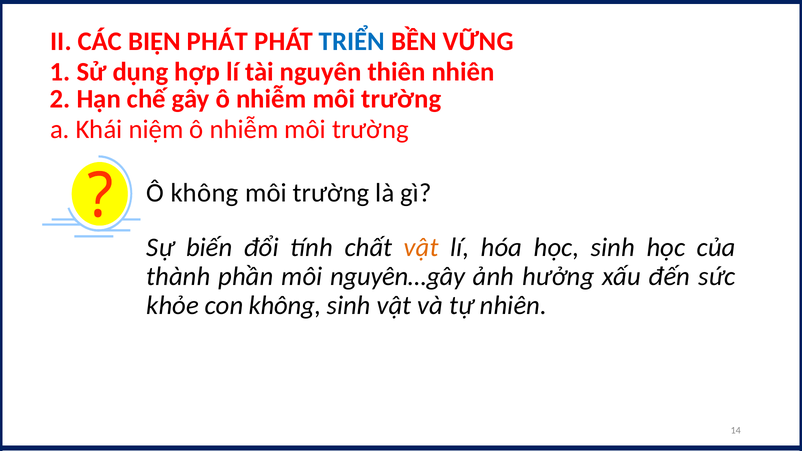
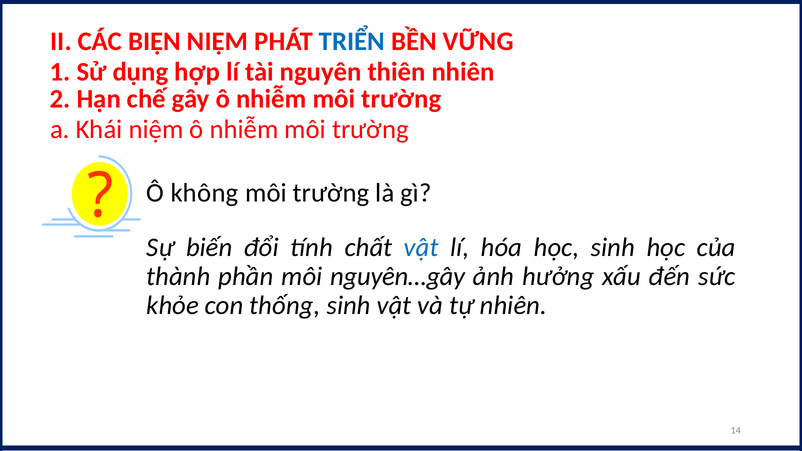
BIỆN PHÁT: PHÁT -> NIỆM (218, 41)
vật colour: orange -> blue (421, 248)
con không: không -> thống (285, 305)
